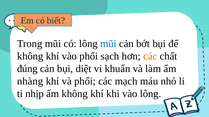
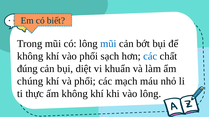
các colour: orange -> blue (150, 56)
nhàng: nhàng -> chúng (30, 82)
nhịp: nhịp -> thực (35, 94)
